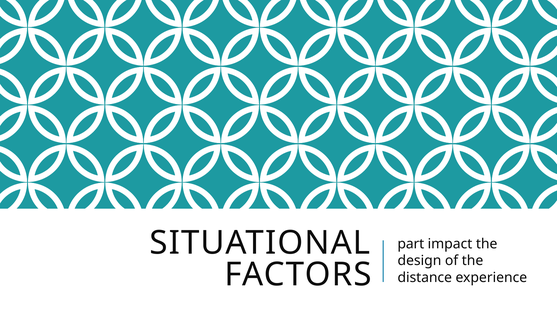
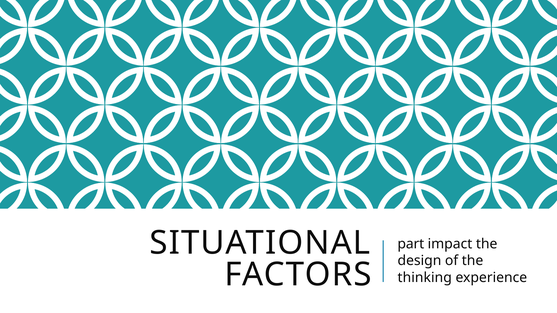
distance: distance -> thinking (425, 278)
